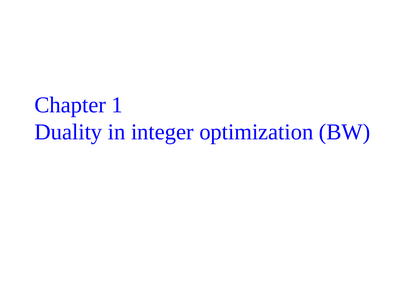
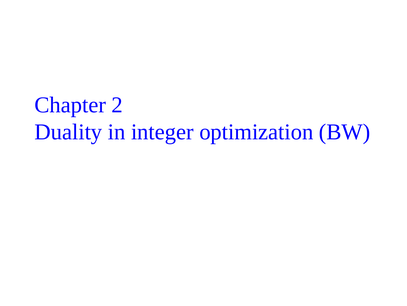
1: 1 -> 2 (117, 105)
